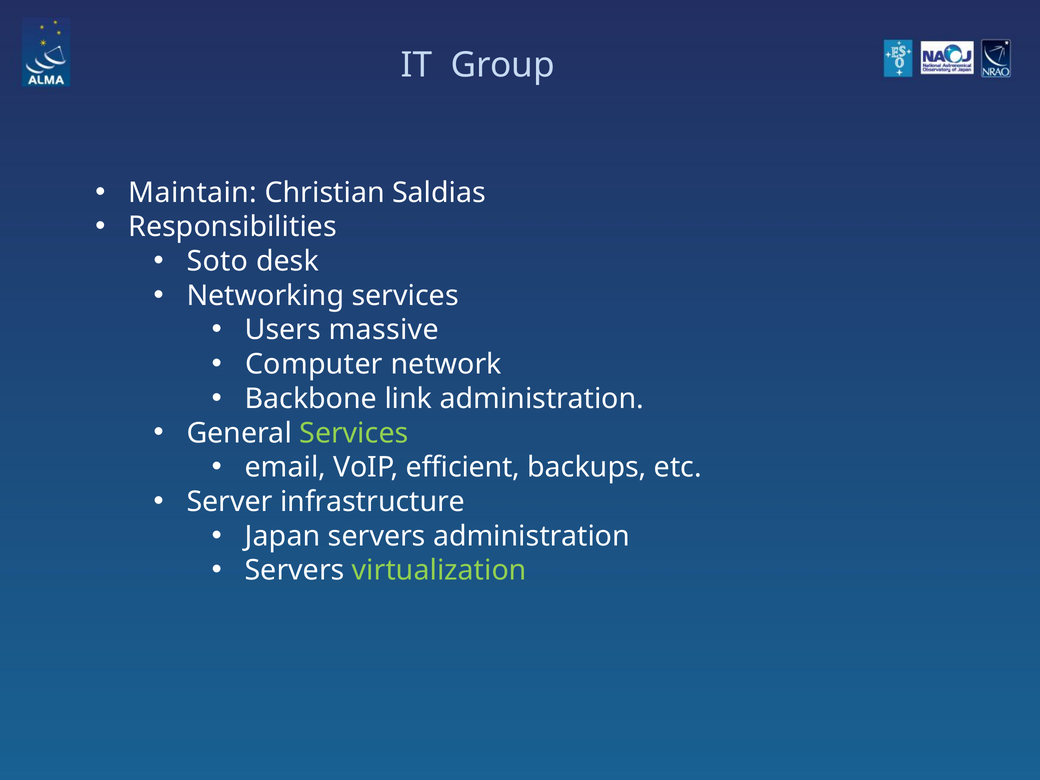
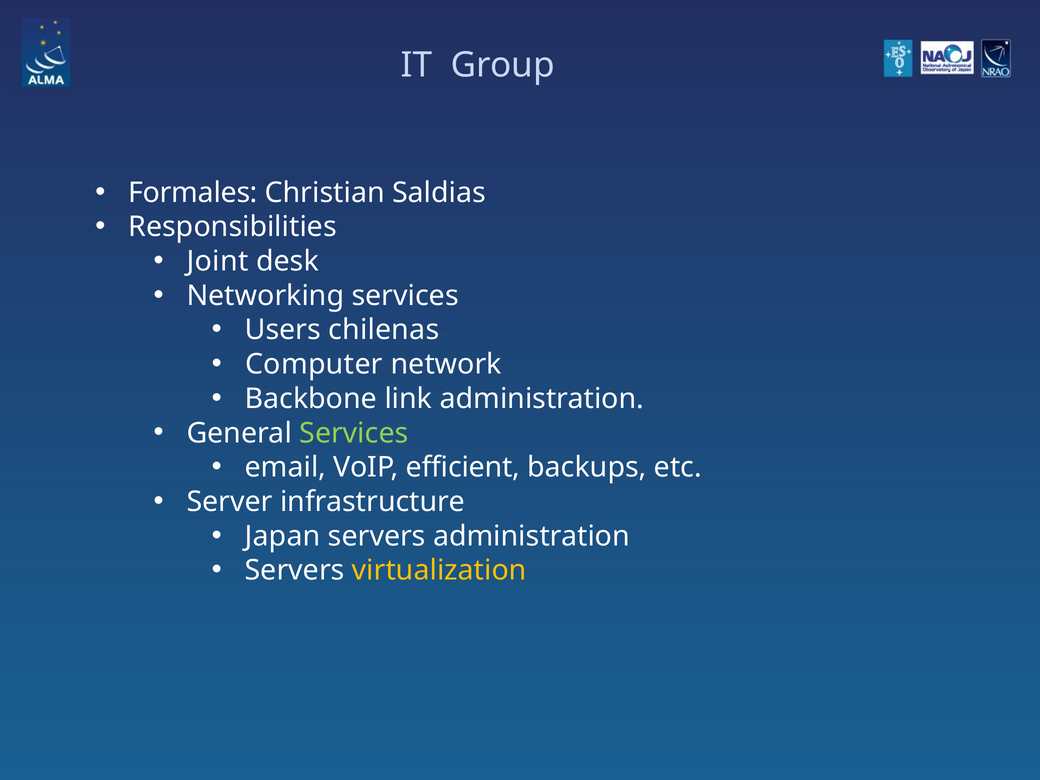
Maintain: Maintain -> Formales (193, 193)
Soto: Soto -> Joint (218, 261)
massive: massive -> chilenas (384, 330)
virtualization colour: light green -> yellow (439, 570)
